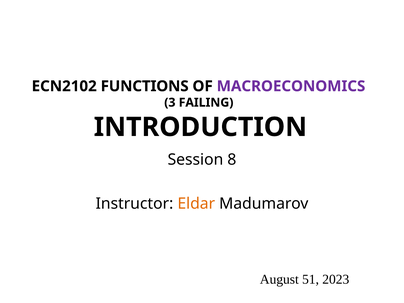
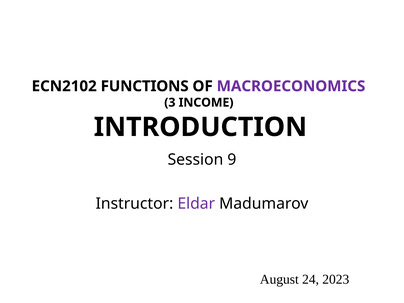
FAILING: FAILING -> INCOME (206, 103)
8: 8 -> 9 (232, 160)
Eldar colour: orange -> purple (196, 204)
51: 51 -> 24 (311, 279)
